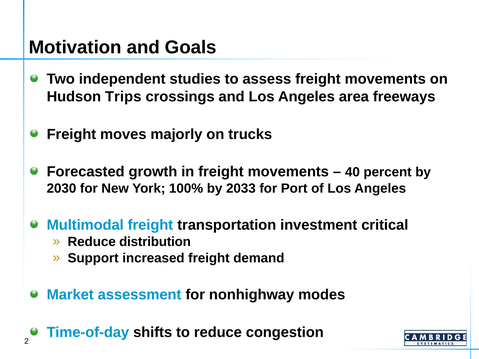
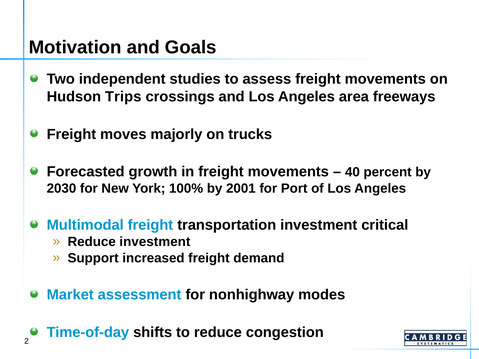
2033: 2033 -> 2001 (241, 188)
Reduce distribution: distribution -> investment (155, 242)
